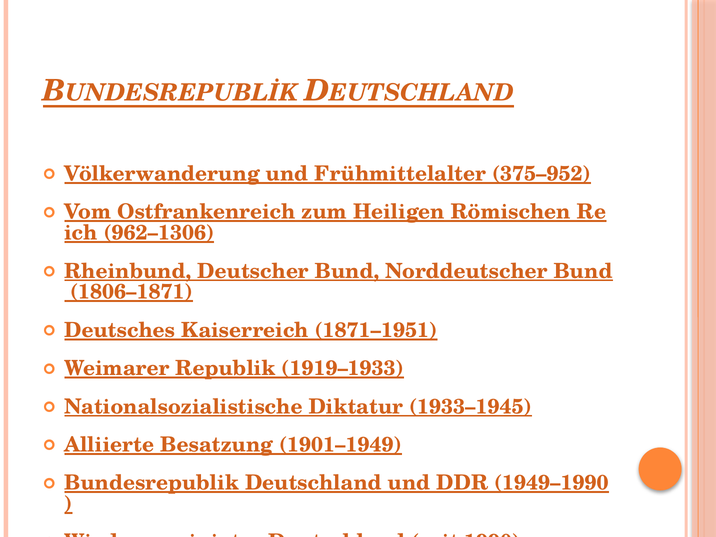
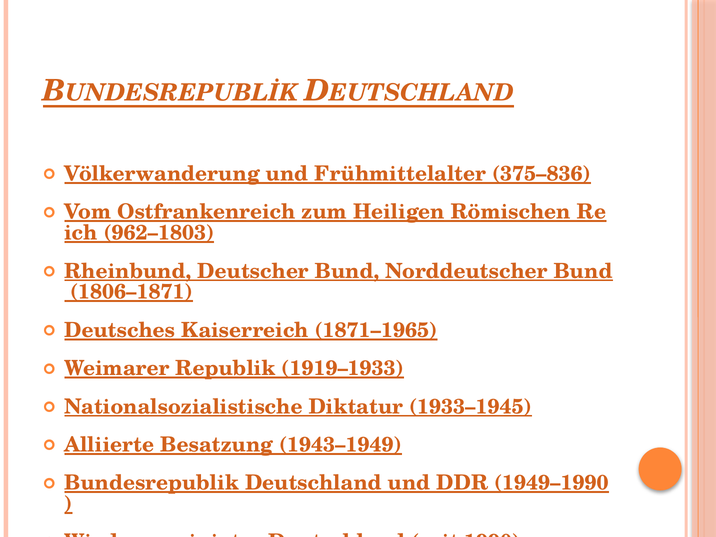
375–952: 375–952 -> 375–836 (542, 174)
962–1306: 962–1306 -> 962–1803 (159, 233)
1871–1951: 1871–1951 -> 1871–1965 (376, 330)
1901–1949: 1901–1949 -> 1943–1949 (341, 445)
